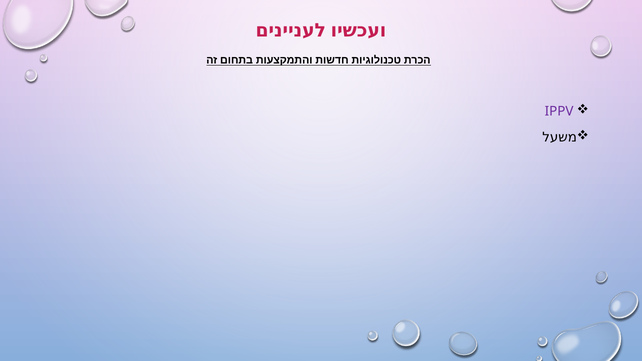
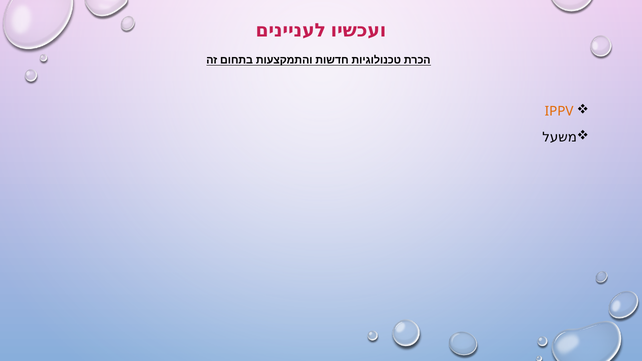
IPPV colour: purple -> orange (559, 112)
